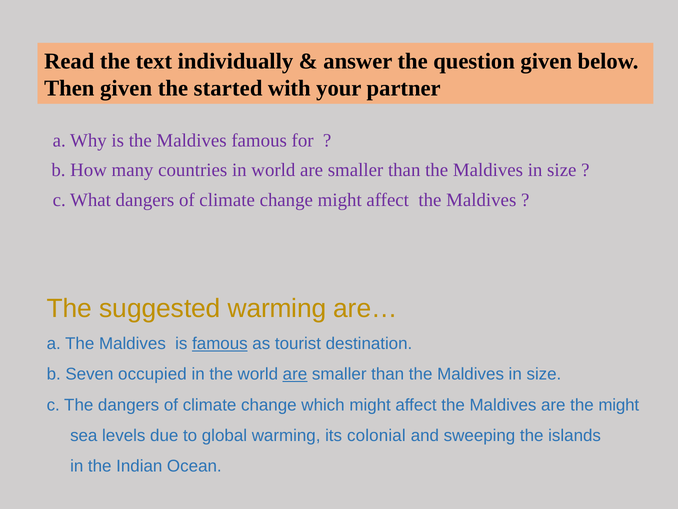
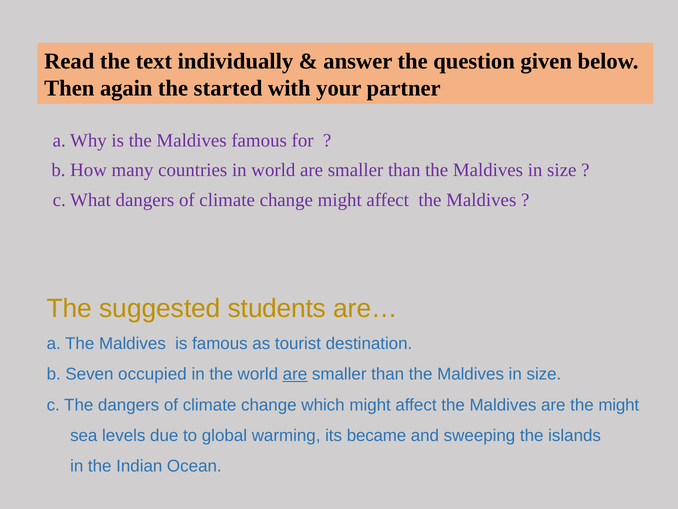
Then given: given -> again (126, 88)
suggested warming: warming -> students (277, 308)
famous underline: present -> none (220, 344)
colonial: colonial -> became (377, 435)
